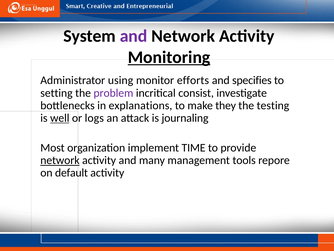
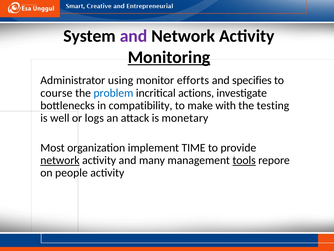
setting: setting -> course (56, 93)
problem colour: purple -> blue (113, 93)
consist: consist -> actions (196, 93)
explanations: explanations -> compatibility (141, 105)
they: they -> with (226, 105)
well underline: present -> none (60, 118)
journaling: journaling -> monetary (185, 118)
tools underline: none -> present (244, 160)
default: default -> people (71, 172)
